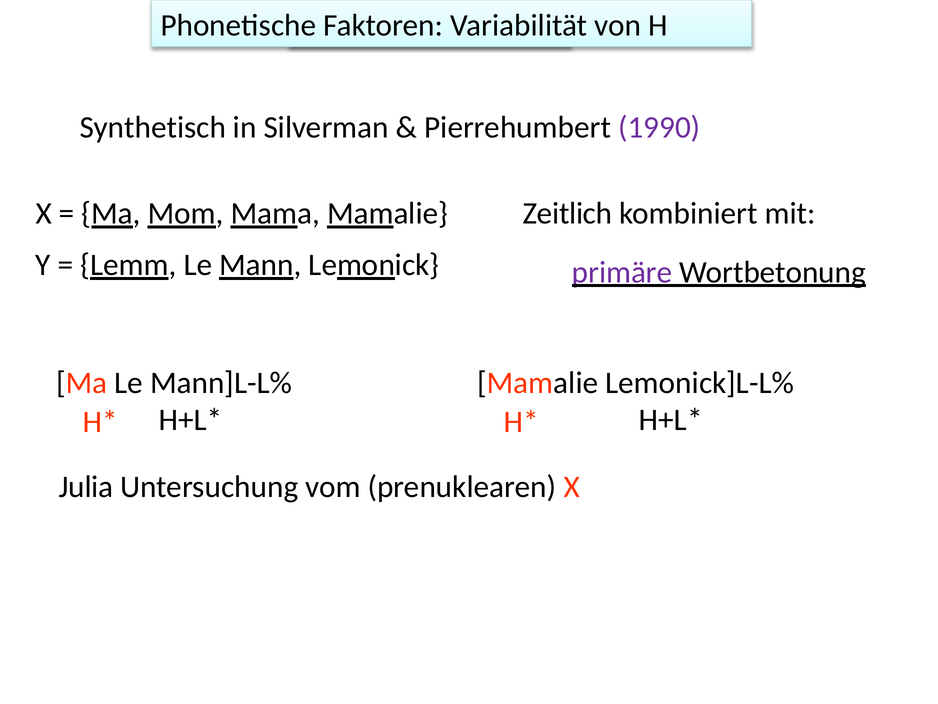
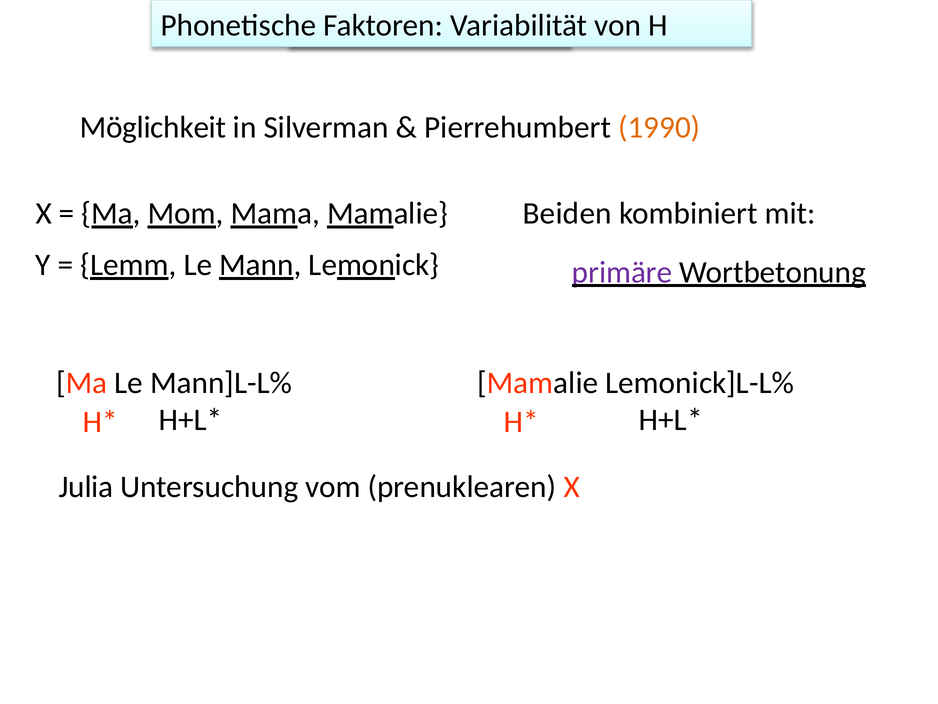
Synthetisch: Synthetisch -> Möglichkeit (153, 127)
1990 colour: purple -> orange (659, 127)
Zeitlich: Zeitlich -> Beiden (567, 213)
